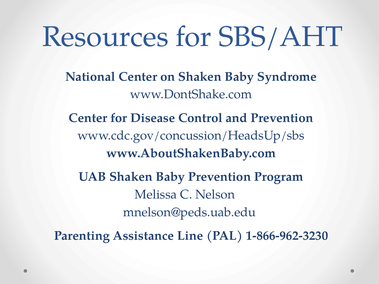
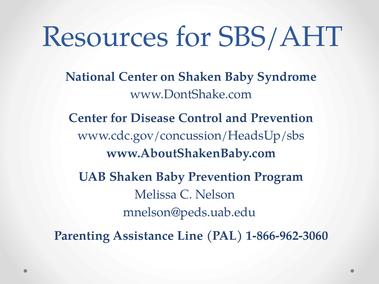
1-866-962-3230: 1-866-962-3230 -> 1-866-962-3060 (287, 236)
